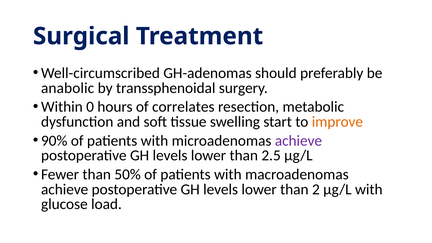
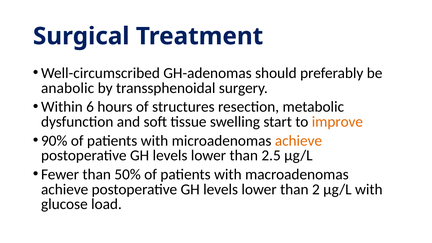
0: 0 -> 6 (90, 107)
correlates: correlates -> structures (183, 107)
achieve colour: purple -> orange (298, 141)
